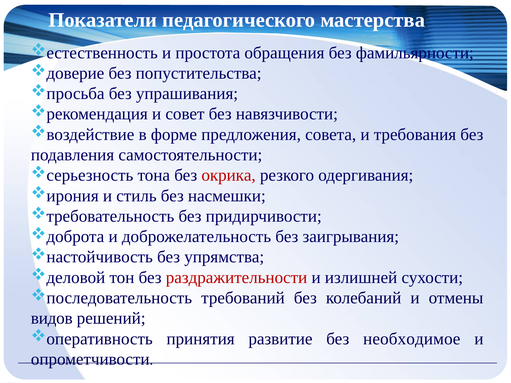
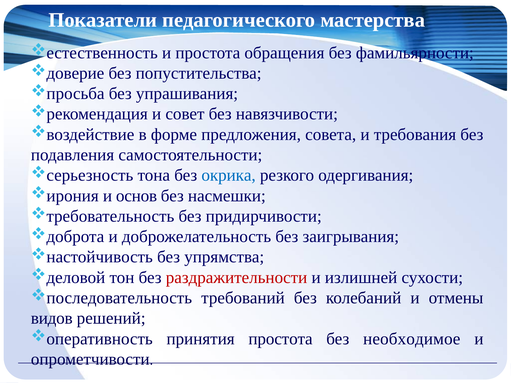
окрика colour: red -> blue (229, 175)
стиль: стиль -> основ (137, 196)
принятия развитие: развитие -> простота (280, 339)
